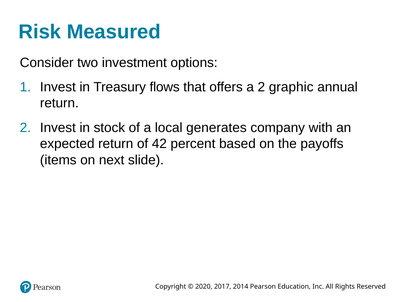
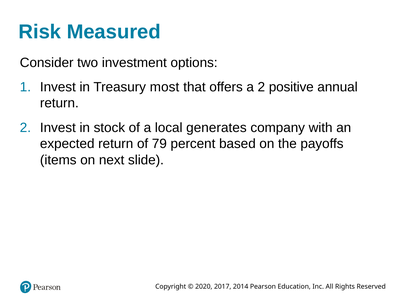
flows: flows -> most (165, 87)
graphic: graphic -> positive (291, 87)
42: 42 -> 79 (159, 144)
